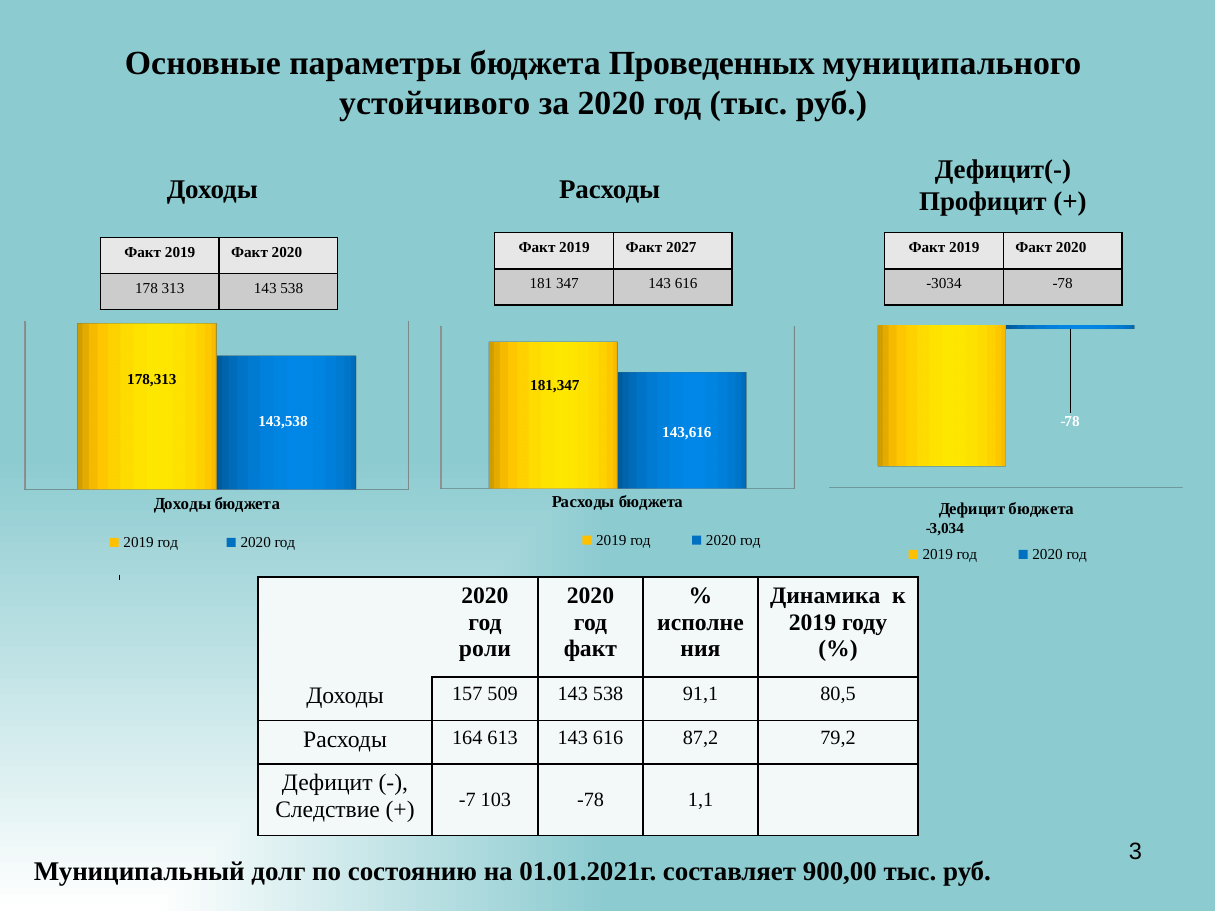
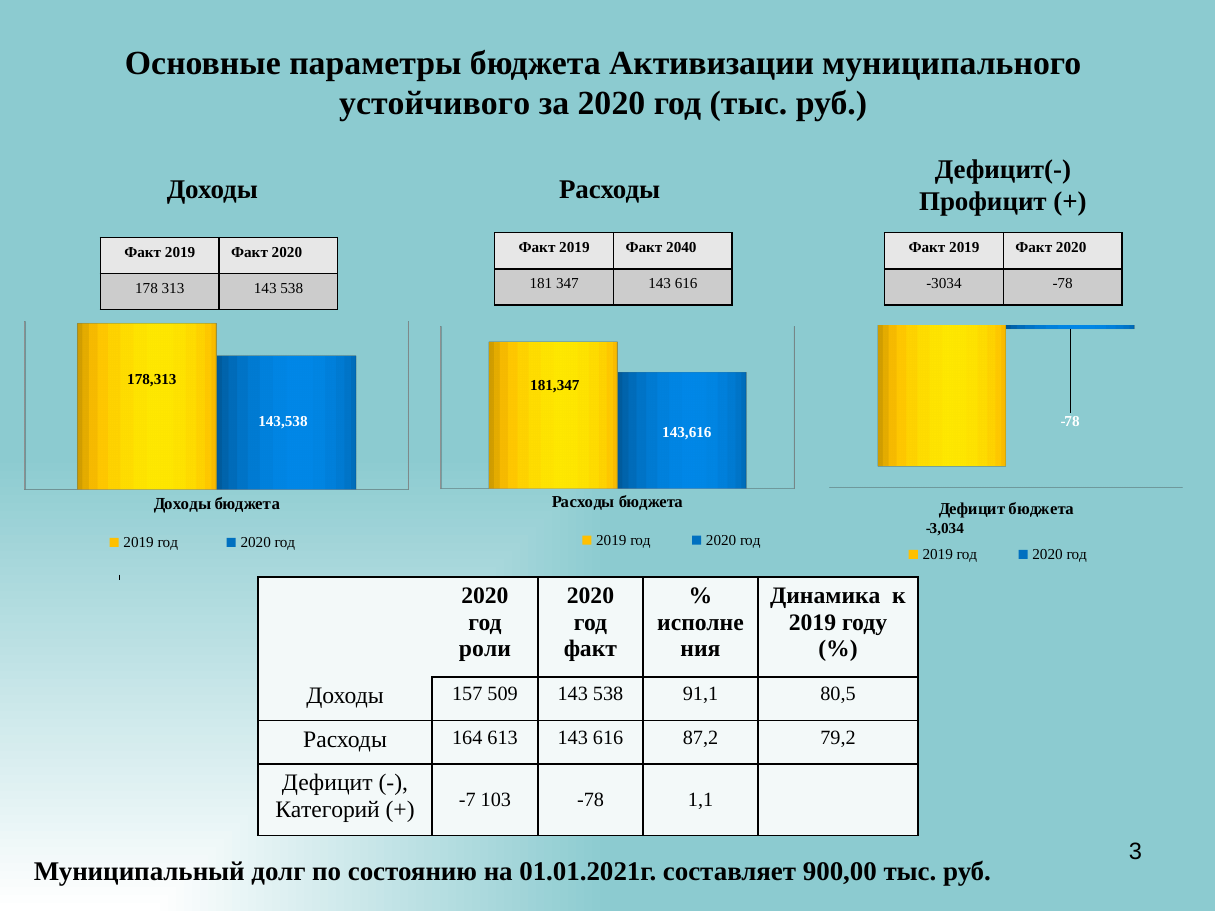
Проведенных: Проведенных -> Активизации (712, 63)
2027: 2027 -> 2040 (681, 247)
Следствие: Следствие -> Категорий (328, 809)
